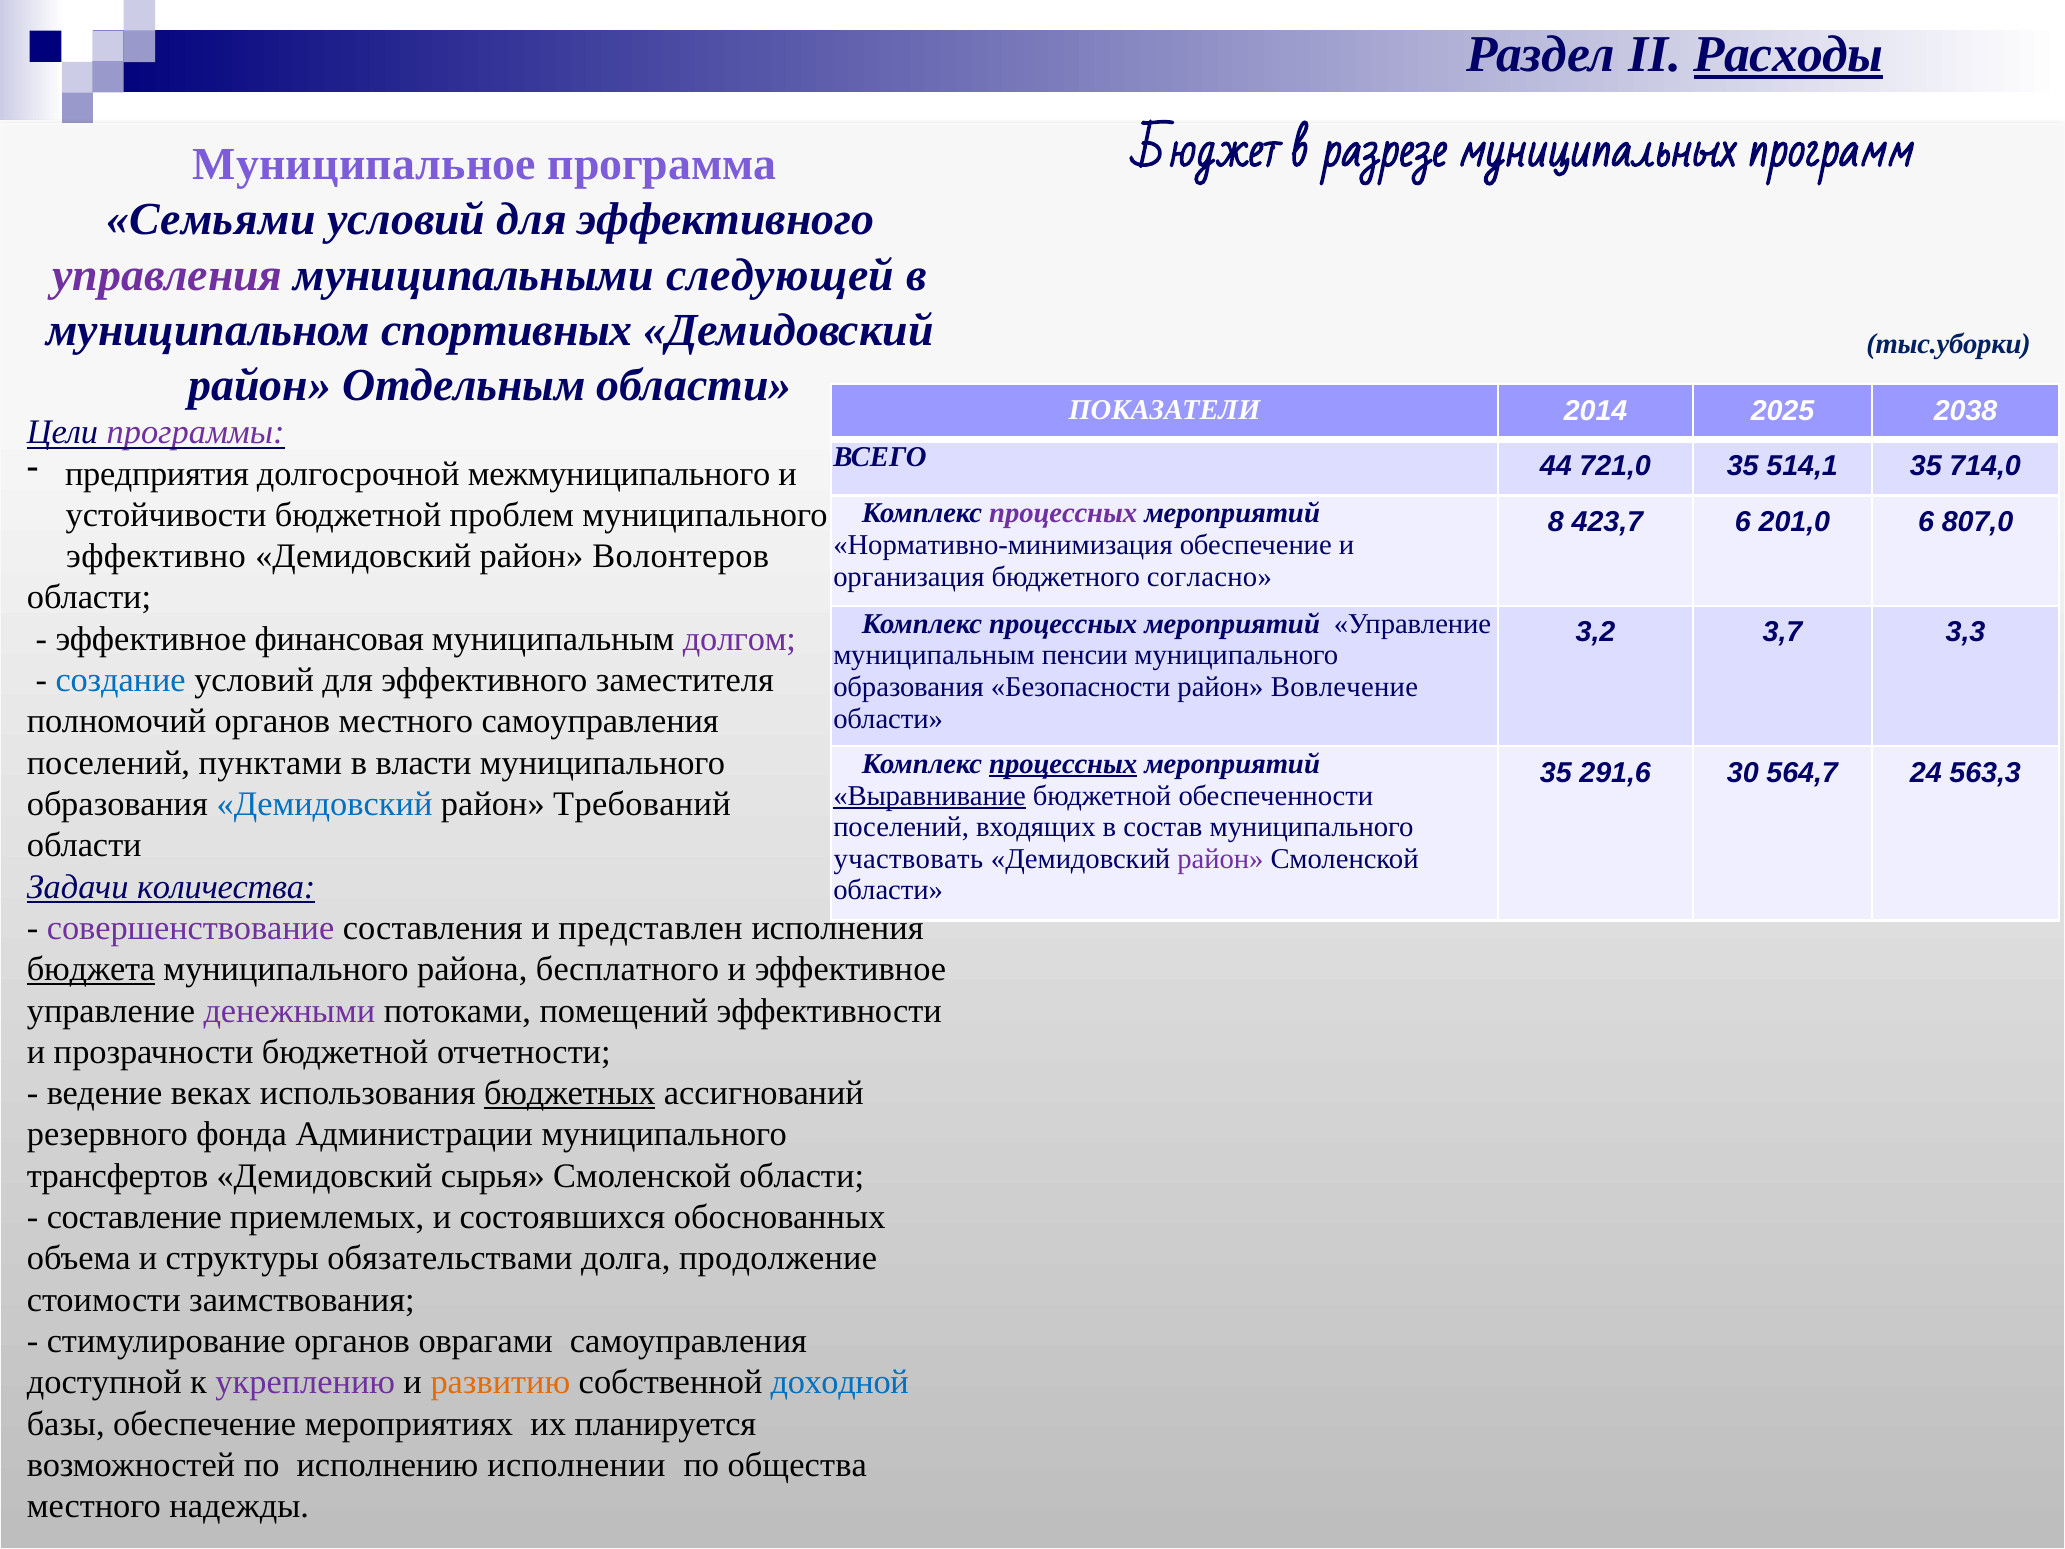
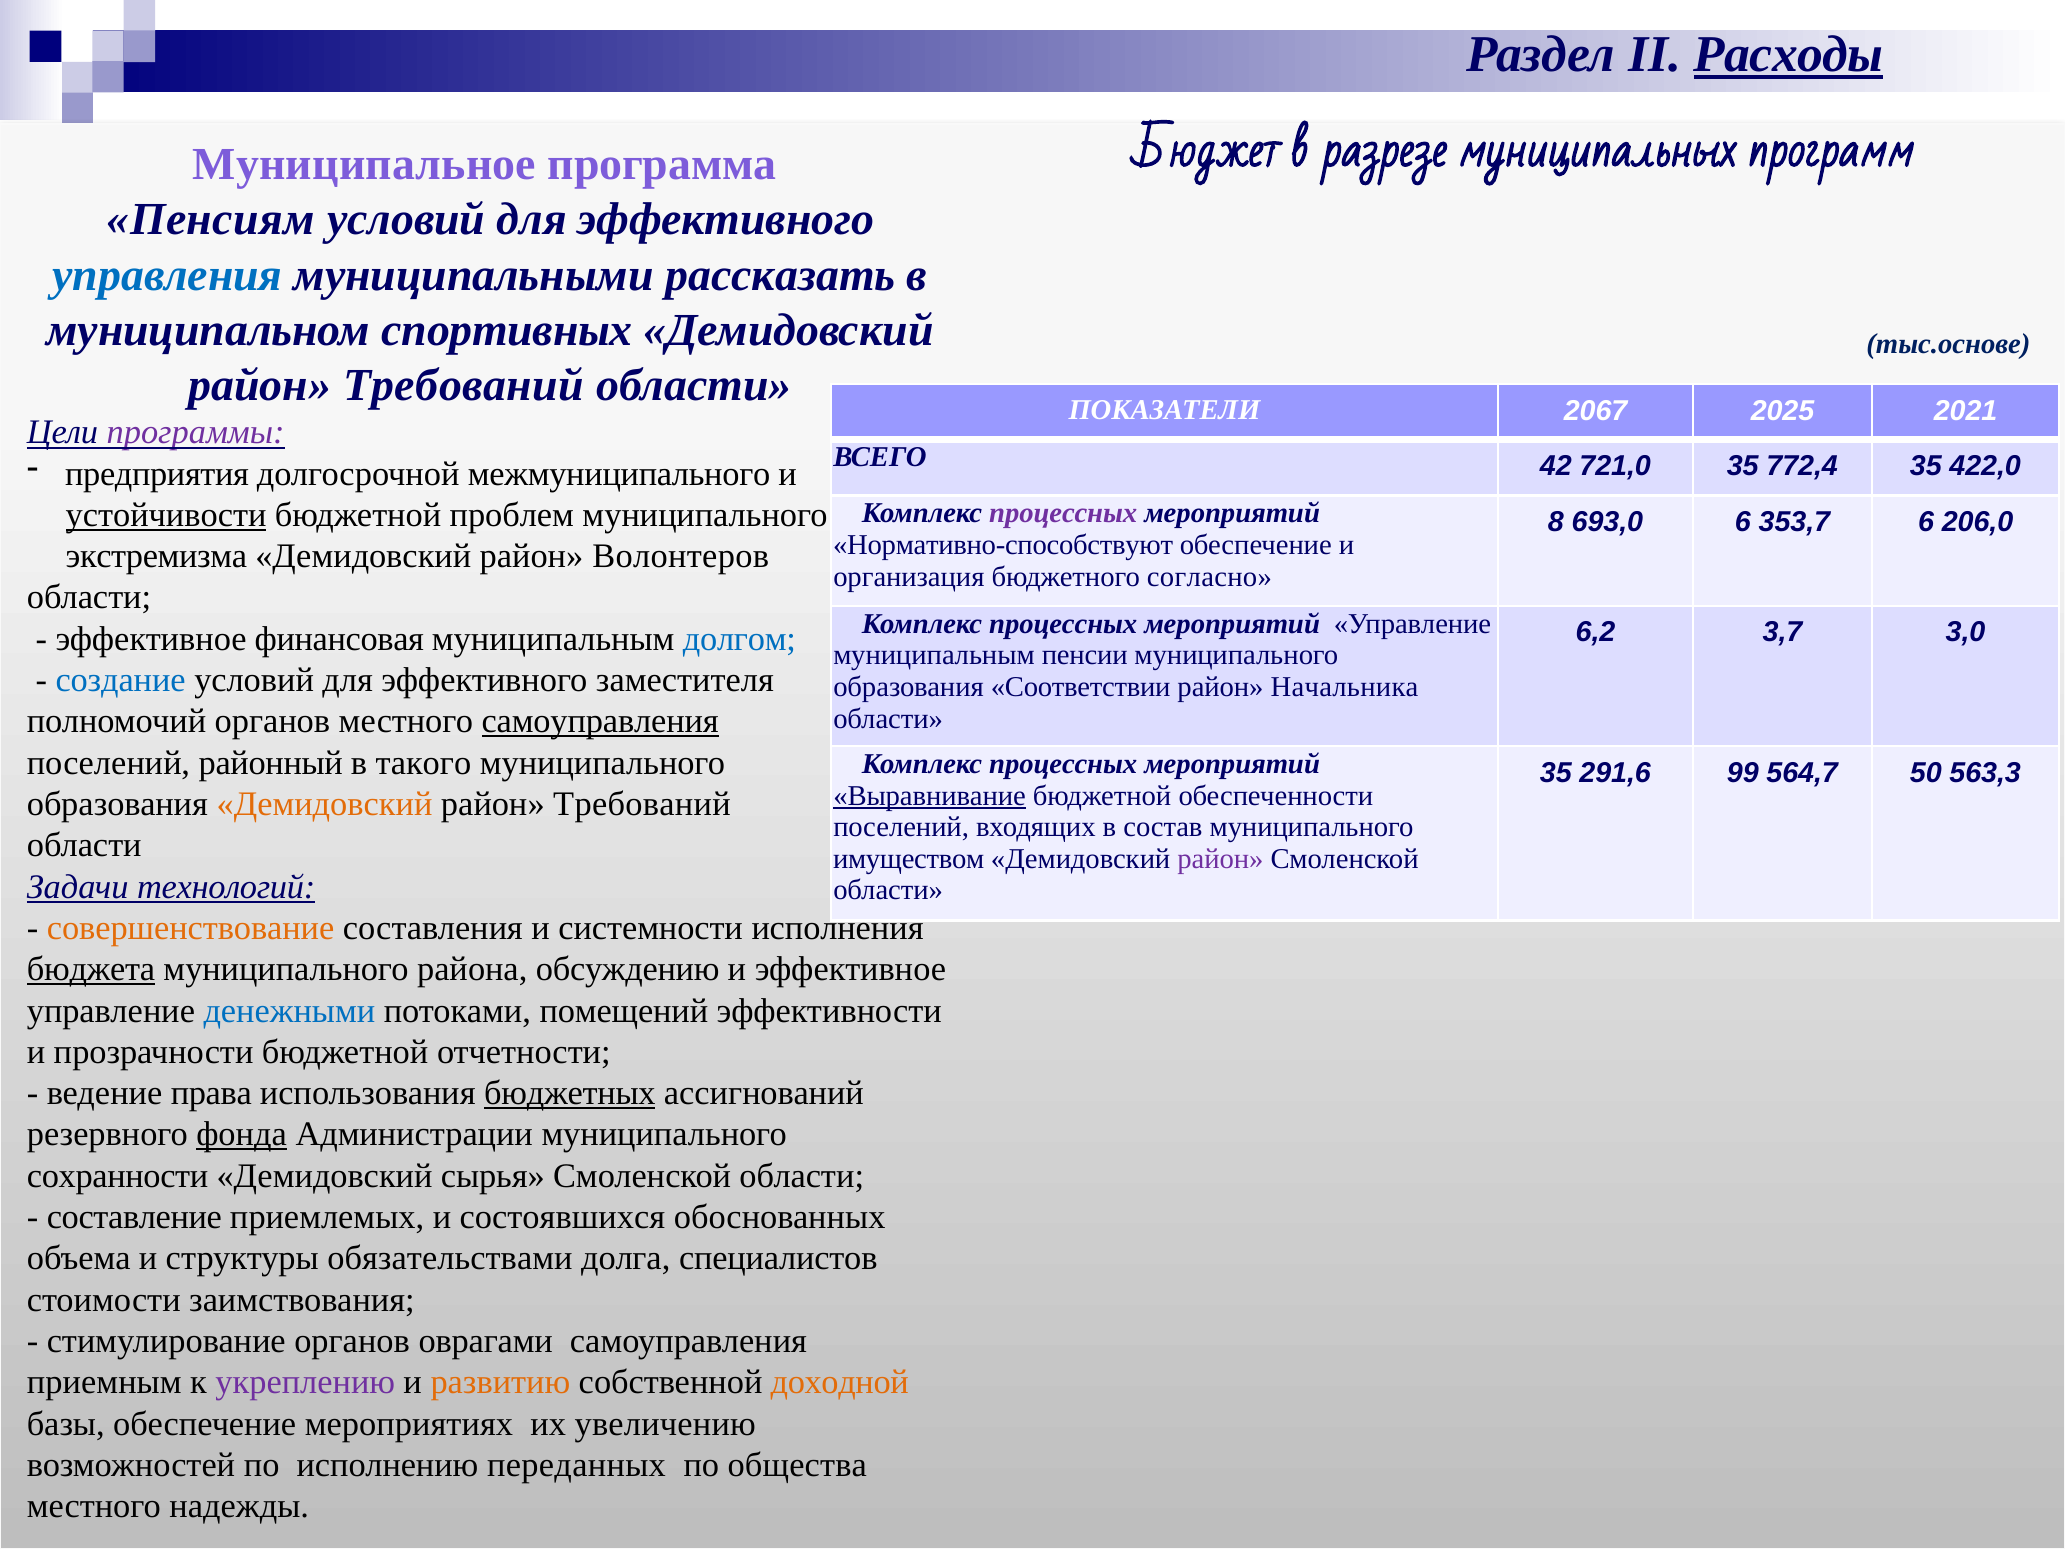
Семьями: Семьями -> Пенсиям (211, 220)
управления colour: purple -> blue (168, 275)
следующей: следующей -> рассказать (780, 275)
тыс.уборки: тыс.уборки -> тыс.основе (1948, 344)
Отдельным: Отдельным -> Требований (464, 385)
2014: 2014 -> 2067 (1596, 411)
2038: 2038 -> 2021 (1966, 411)
44: 44 -> 42 (1556, 466)
514,1: 514,1 -> 772,4 (1802, 466)
714,0: 714,0 -> 422,0 (1985, 466)
устойчивости underline: none -> present (166, 515)
423,7: 423,7 -> 693,0 (1607, 522)
201,0: 201,0 -> 353,7 (1794, 522)
807,0: 807,0 -> 206,0 (1978, 522)
Нормативно-минимизация: Нормативно-минимизация -> Нормативно-способствуют (1003, 545)
эффективно: эффективно -> экстремизма (156, 556)
3,2: 3,2 -> 6,2 (1596, 632)
3,3: 3,3 -> 3,0 (1966, 632)
долгом colour: purple -> blue (739, 639)
Безопасности: Безопасности -> Соответствии (1081, 687)
Вовлечение: Вовлечение -> Начальника (1345, 687)
самоуправления underline: none -> present (600, 721)
пунктами: пунктами -> районный (271, 763)
власти: власти -> такого (423, 763)
процессных underline: present -> none (1063, 764)
30: 30 -> 99 (1743, 772)
24: 24 -> 50 (1926, 772)
Демидовский colour: blue -> orange (325, 804)
участвовать: участвовать -> имуществом (909, 859)
количества: количества -> технологий (226, 887)
совершенствование colour: purple -> orange (191, 928)
представлен: представлен -> системности (651, 928)
бесплатного: бесплатного -> обсуждению (628, 969)
денежными colour: purple -> blue (289, 1011)
веках: веках -> права (211, 1093)
фонда underline: none -> present (241, 1134)
трансфертов: трансфертов -> сохранности (118, 1176)
продолжение: продолжение -> специалистов (778, 1258)
доступной: доступной -> приемным (104, 1382)
доходной colour: blue -> orange (840, 1382)
планируется: планируется -> увеличению (665, 1424)
исполнении: исполнении -> переданных (576, 1465)
